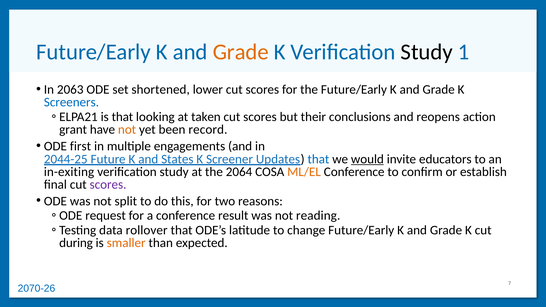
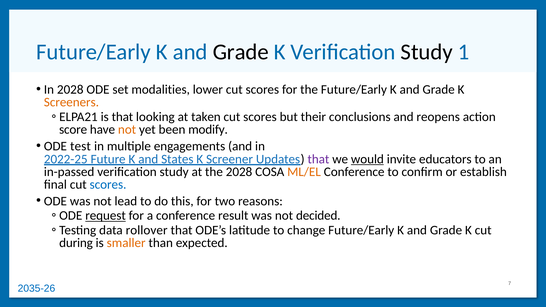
Grade colour: orange -> black (241, 52)
In 2063: 2063 -> 2028 (70, 90)
shortened: shortened -> modalities (161, 90)
Screeners colour: blue -> orange (71, 102)
grant: grant -> score (73, 130)
record: record -> modify (208, 130)
first: first -> test (80, 146)
2044-25: 2044-25 -> 2022-25 (66, 159)
that colour: blue -> purple (318, 159)
in-exiting: in-exiting -> in-passed (69, 172)
the 2064: 2064 -> 2028 (239, 172)
scores colour: purple -> blue (108, 185)
split: split -> lead (126, 201)
request underline: none -> present (106, 216)
reading: reading -> decided (318, 216)
2070-26: 2070-26 -> 2035-26 (36, 289)
